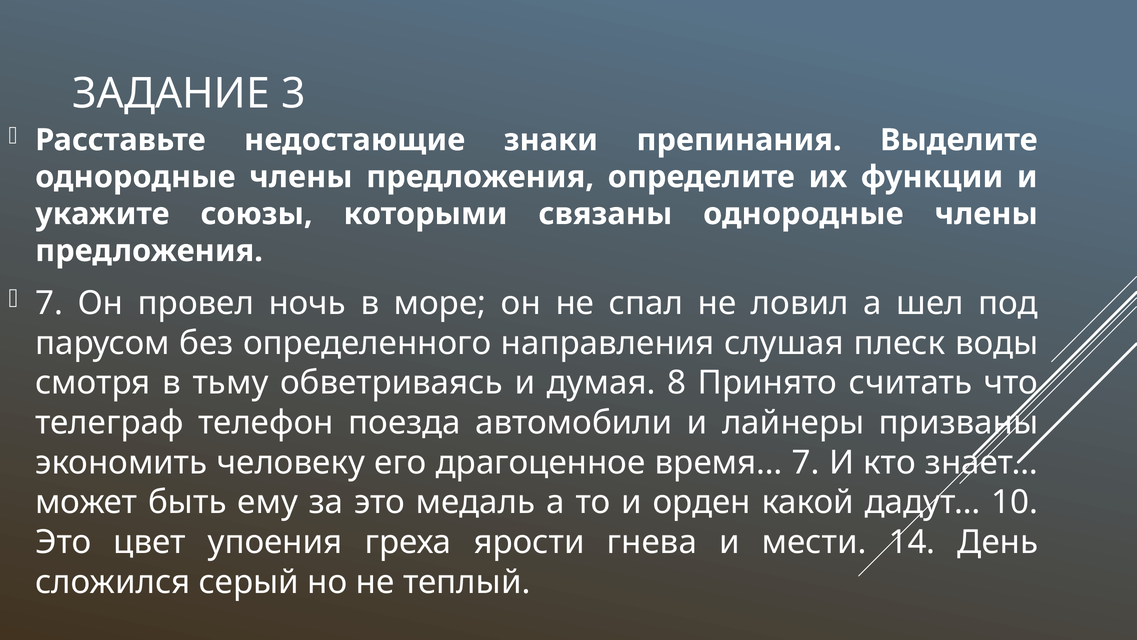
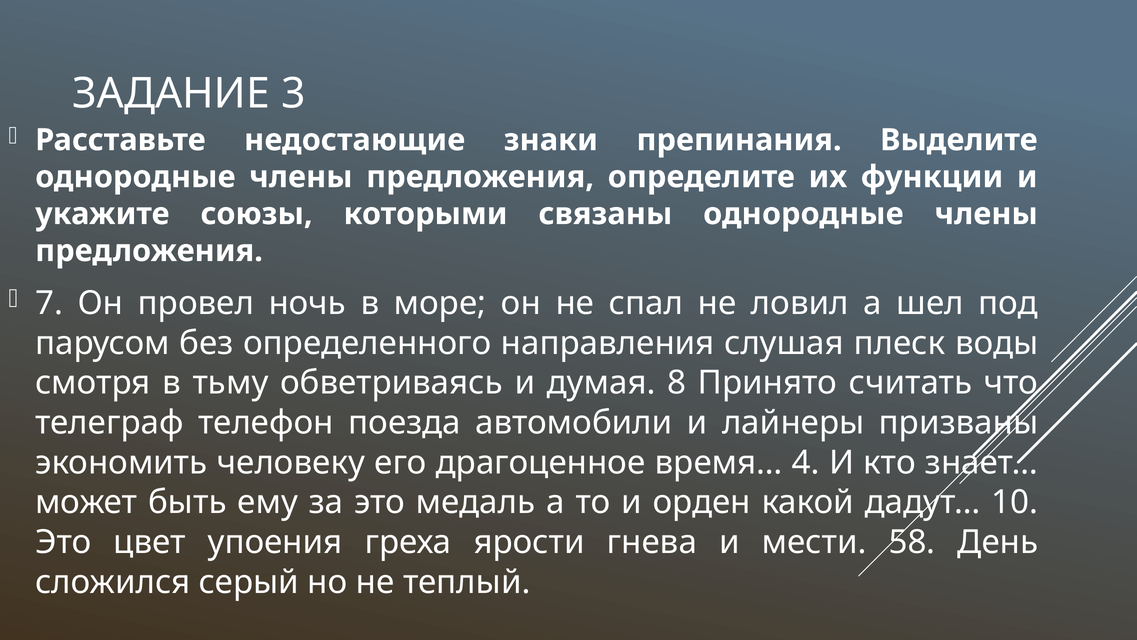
время… 7: 7 -> 4 (806, 462)
14: 14 -> 58 (912, 542)
